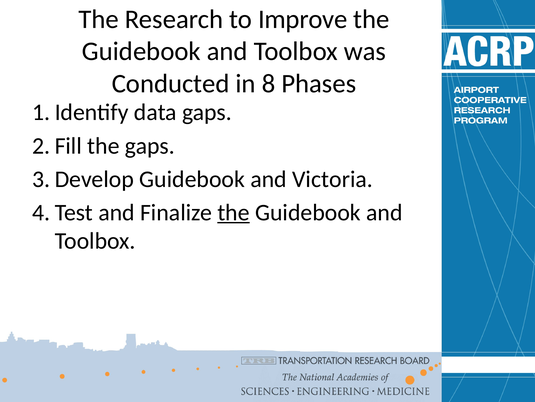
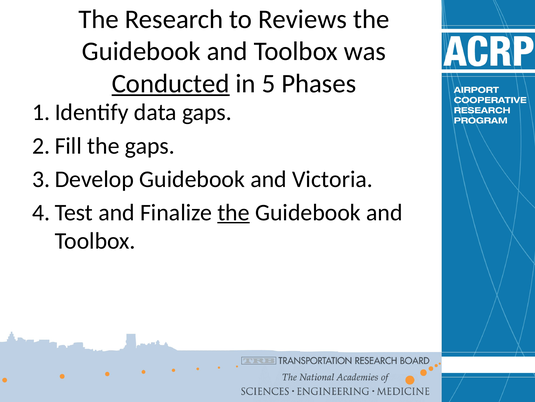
Improve: Improve -> Reviews (303, 19)
Conducted underline: none -> present (171, 83)
8: 8 -> 5 (269, 83)
